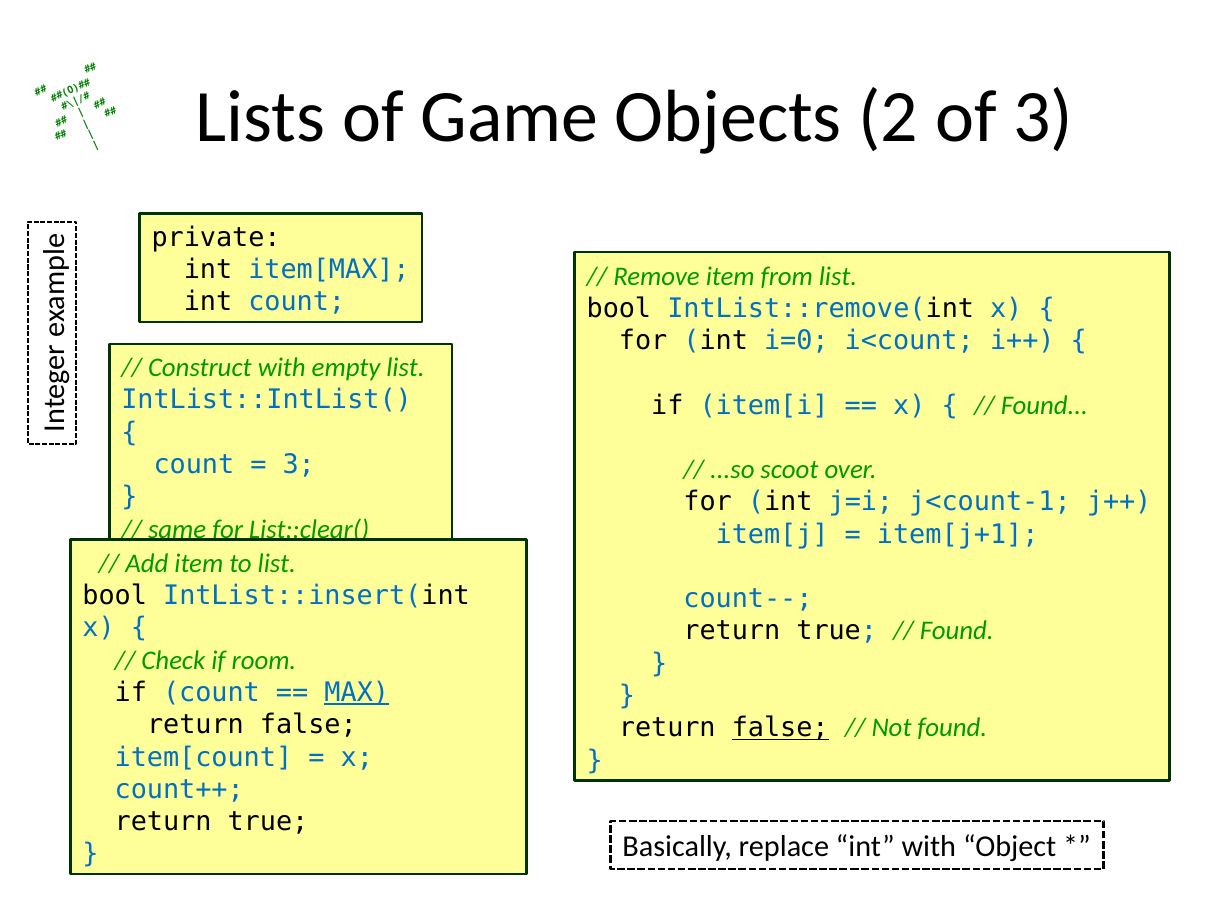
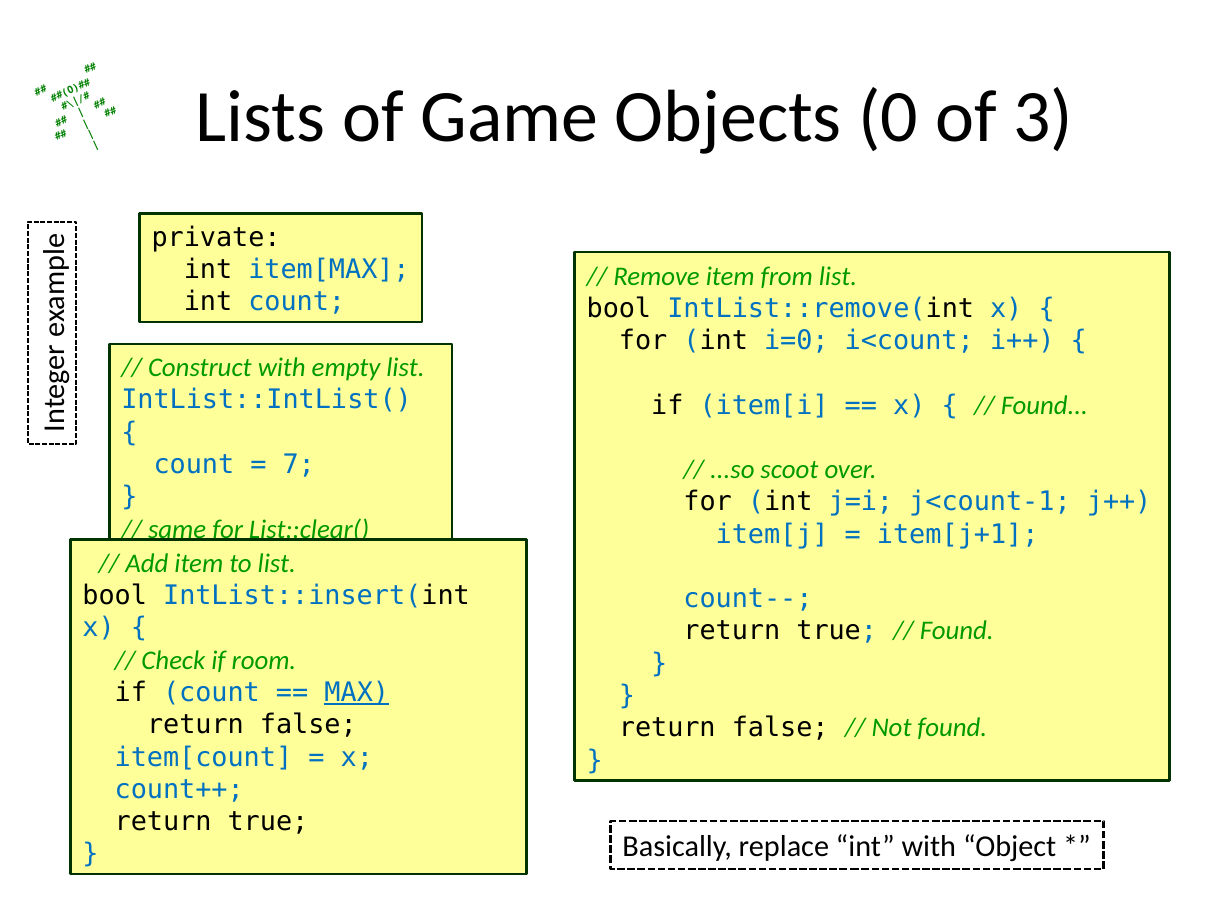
2: 2 -> 0 (888, 117)
3: 3 -> 7 (299, 464)
false underline: present -> none (780, 728)
